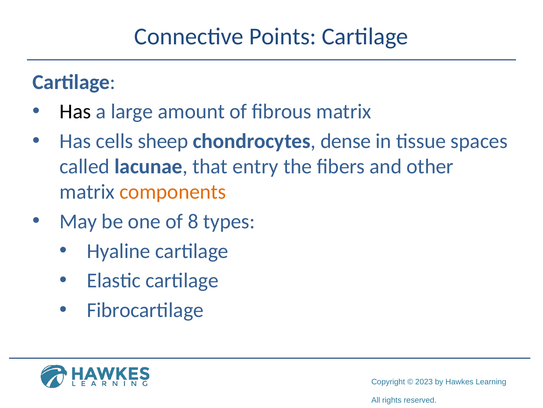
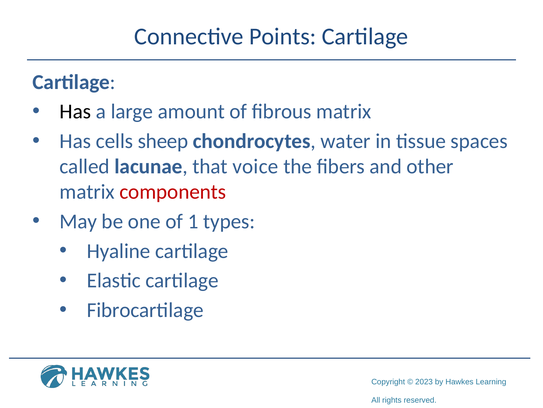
dense: dense -> water (346, 141)
entry: entry -> voice (255, 166)
components colour: orange -> red (173, 192)
8: 8 -> 1 (193, 221)
